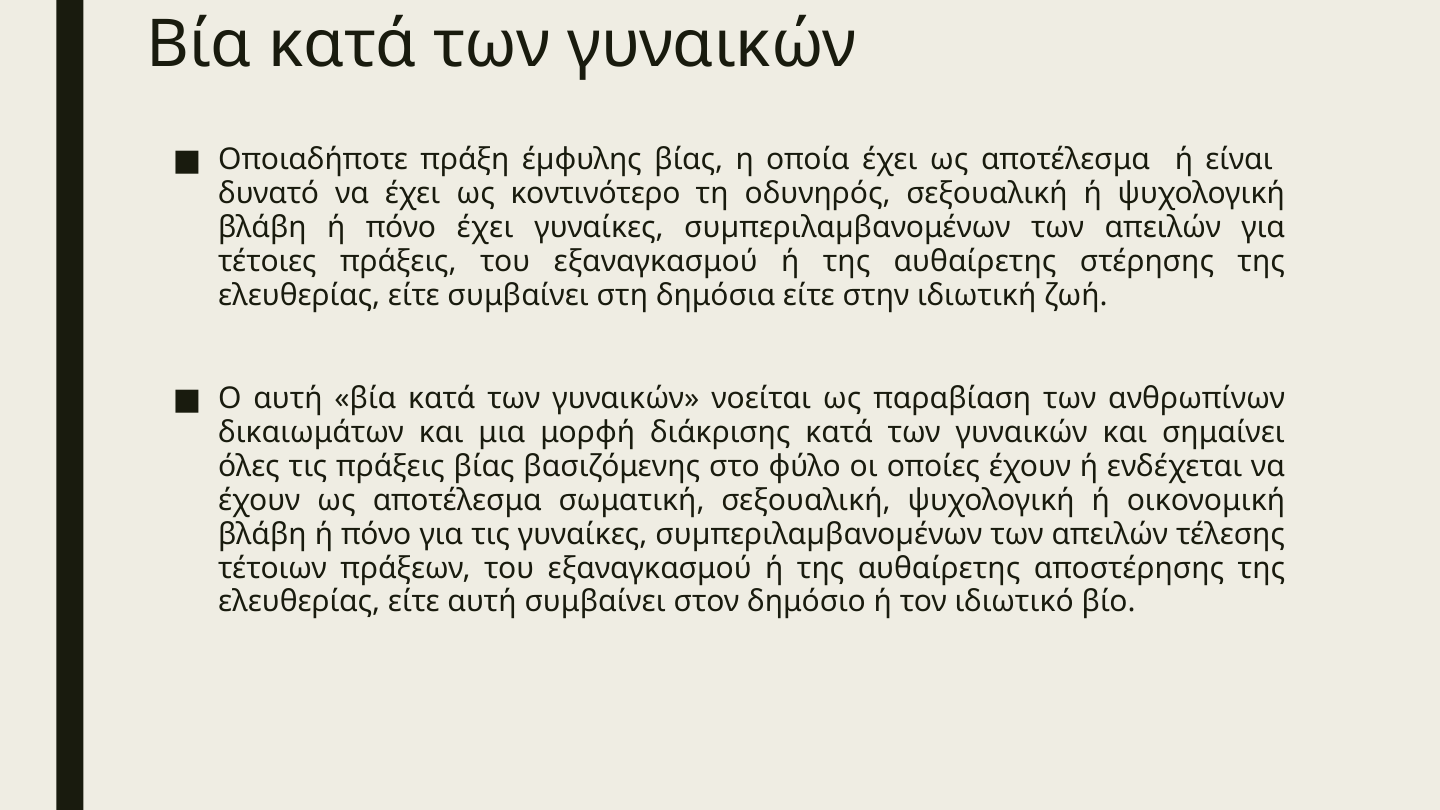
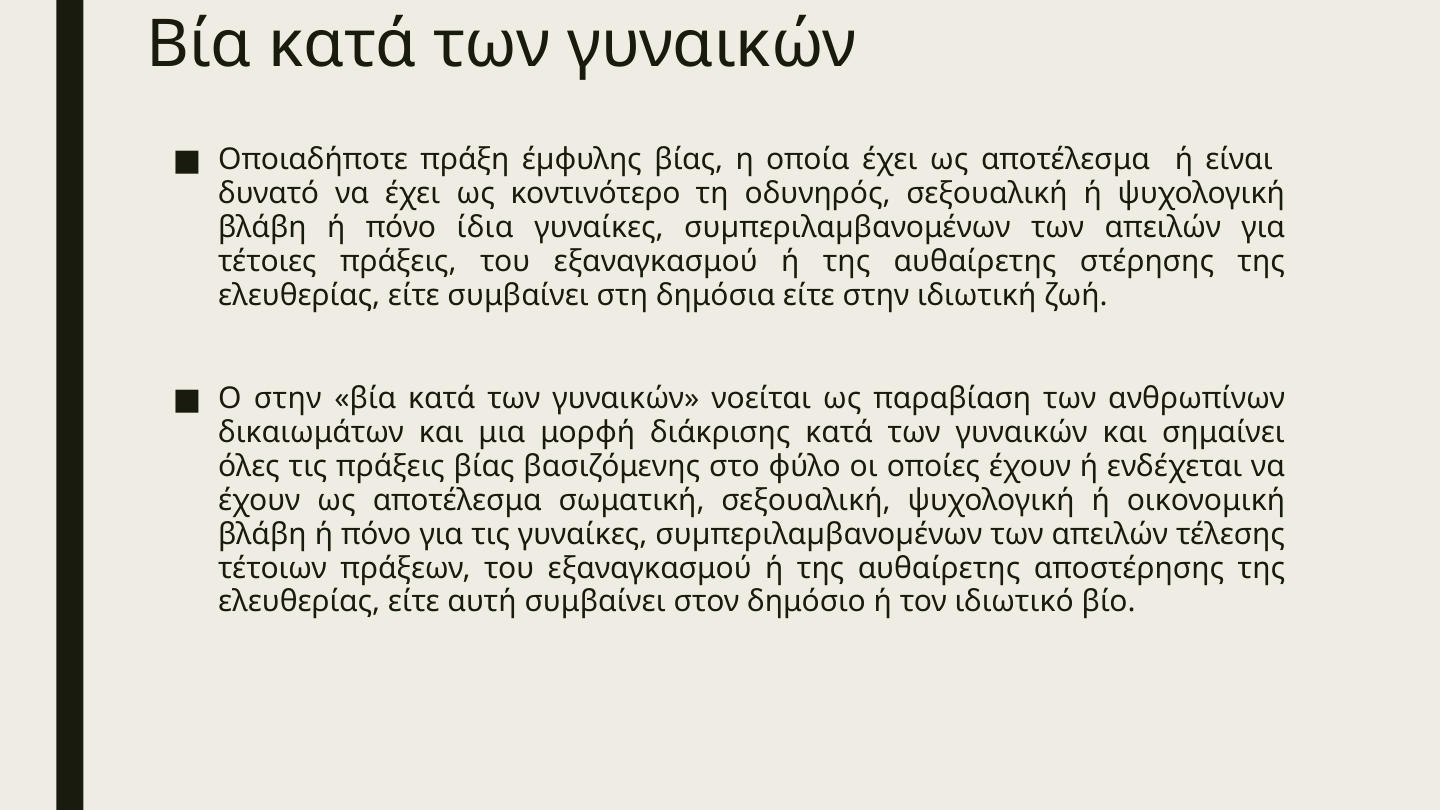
πόνο έχει: έχει -> ίδια (485, 228)
Ο αυτή: αυτή -> στην (288, 399)
